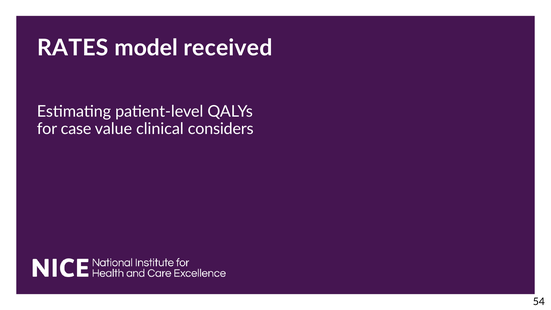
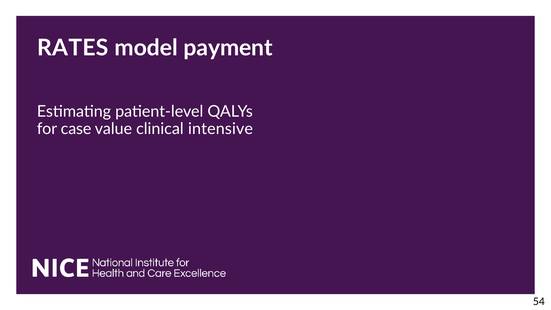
received: received -> payment (228, 48)
considers: considers -> intensive (221, 129)
